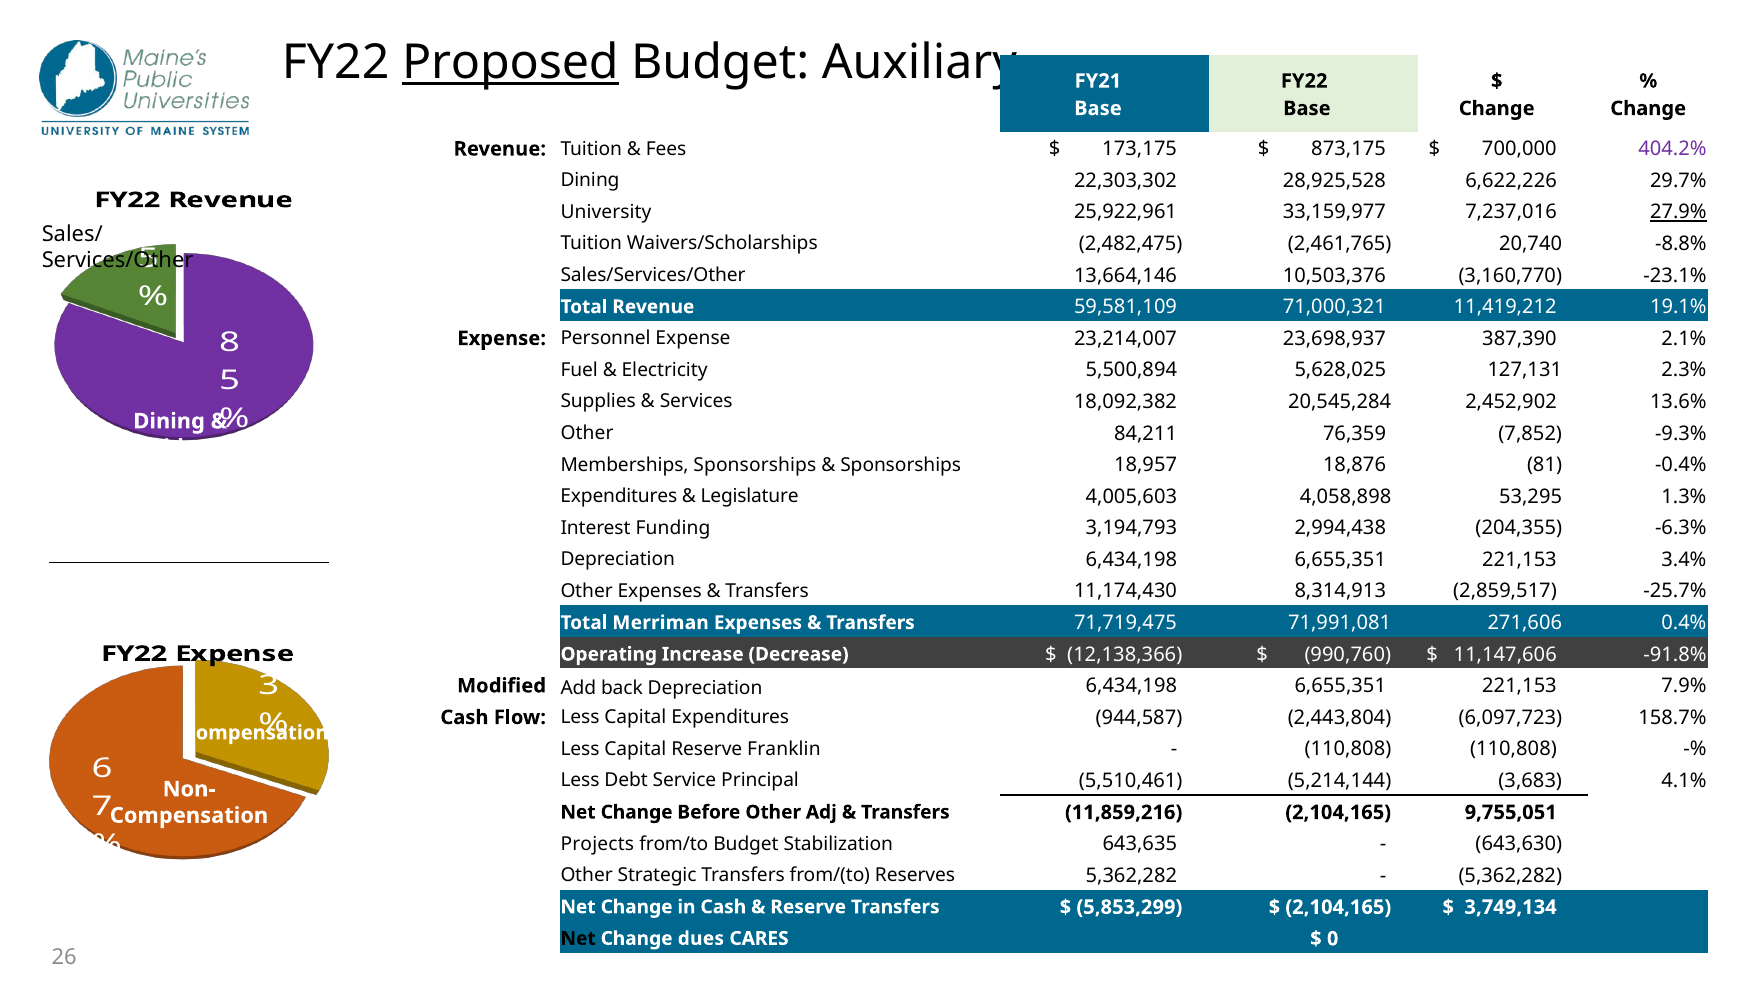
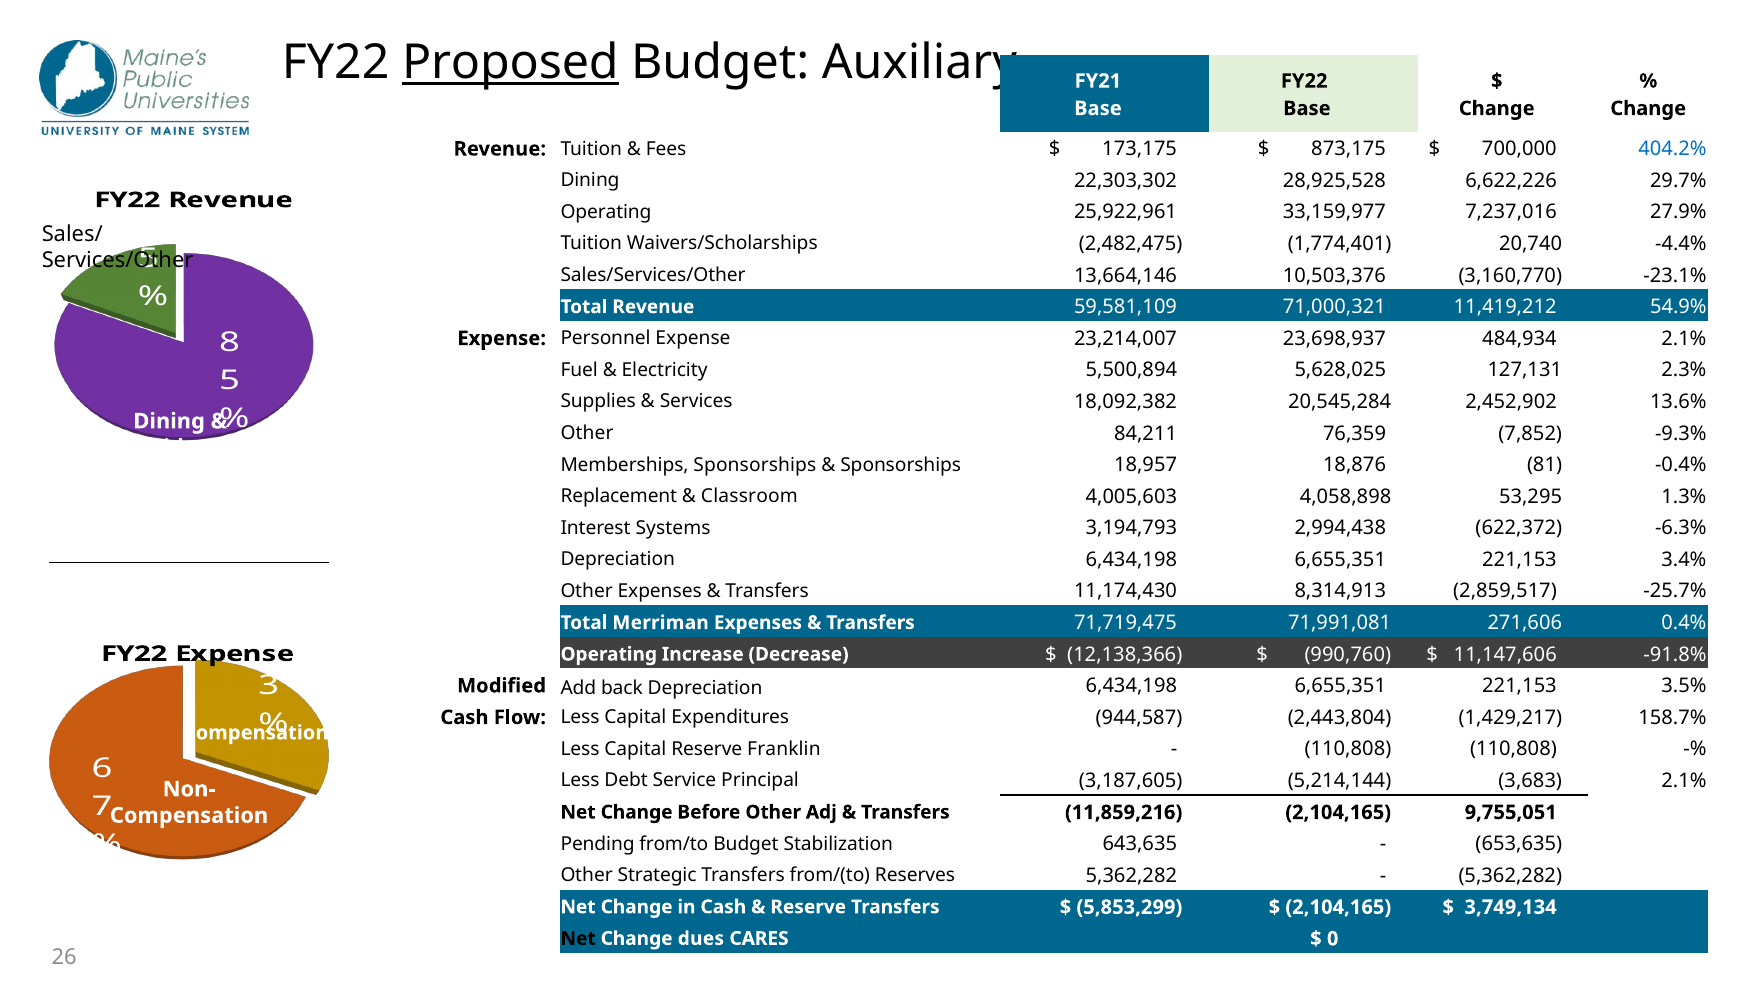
404.2% colour: purple -> blue (1672, 149)
University: University -> Operating (606, 212)
27.9% underline: present -> none (1678, 212)
2,461,765: 2,461,765 -> 1,774,401 (1340, 244)
-8.8%: -8.8% -> -4.4% (1681, 244)
19.1%: 19.1% -> 54.9% (1678, 307)
387,390: 387,390 -> 484,934 (1519, 339)
Expenditures: Expenditures -> Replacement (619, 496)
Legislature: Legislature -> Classroom (749, 496)
Funding: Funding -> Systems (673, 528)
204,355: 204,355 -> 622,372 (1519, 528)
7.9%: 7.9% -> 3.5% (1684, 686)
6,097,723: 6,097,723 -> 1,429,217 (1510, 718)
5,510,461: 5,510,461 -> 3,187,605 (1131, 781)
3,683 4.1%: 4.1% -> 2.1% (1684, 781)
Projects: Projects -> Pending (598, 844)
643,630: 643,630 -> 653,635 (1519, 844)
